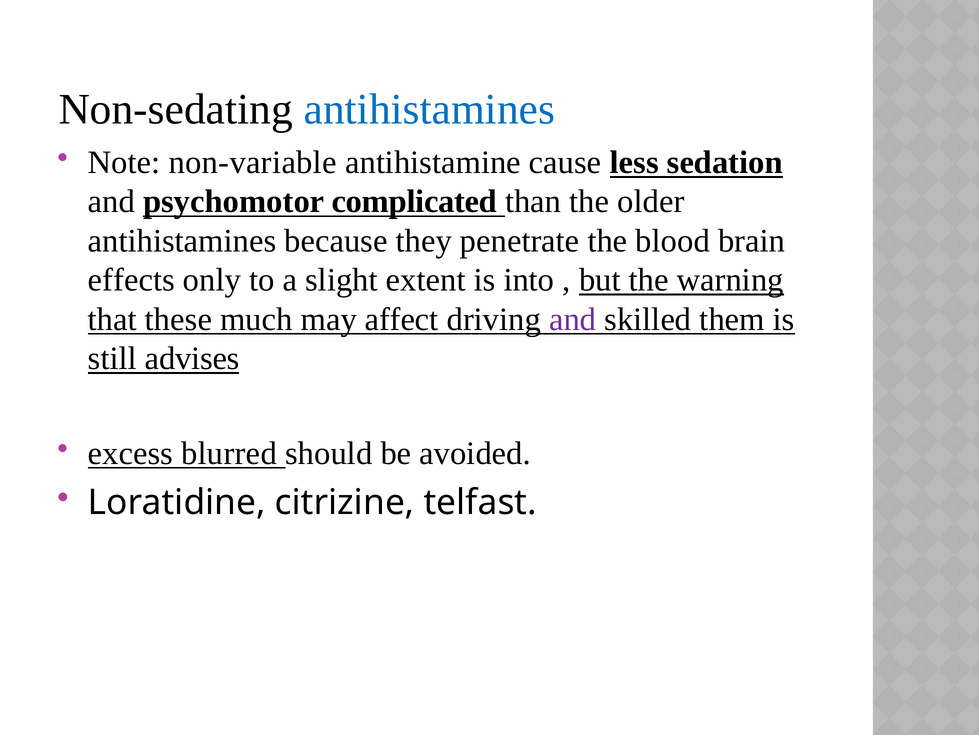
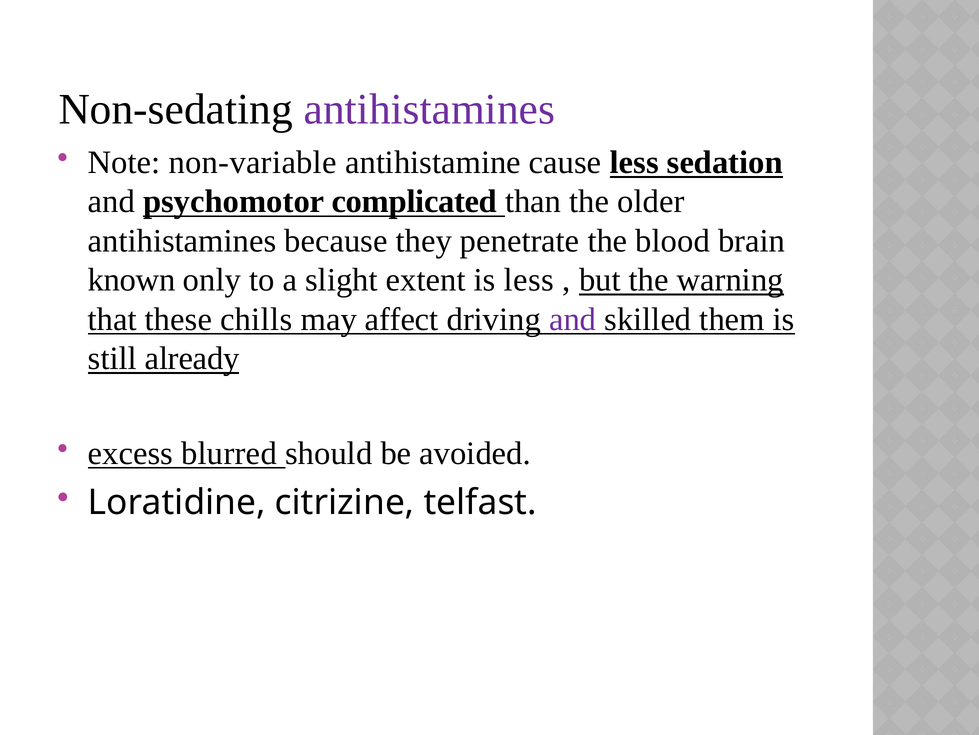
antihistamines colour: blue -> purple (429, 109)
effects: effects -> known (132, 280)
is into: into -> less (529, 280)
much: much -> chills (256, 319)
advises: advises -> already (192, 358)
